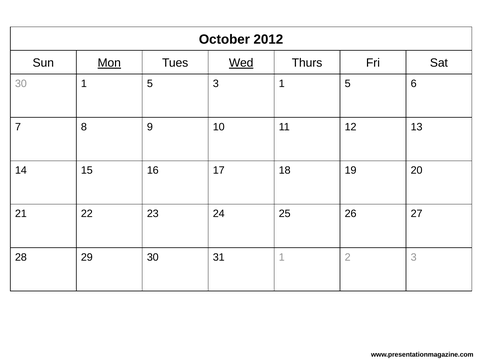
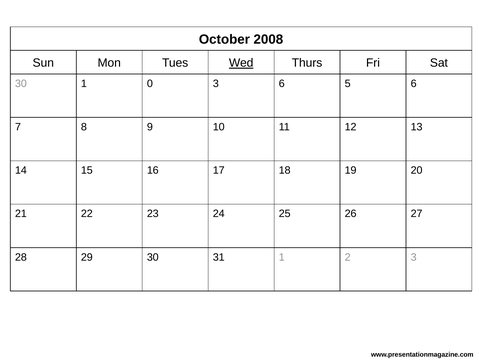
2012: 2012 -> 2008 (268, 39)
Mon underline: present -> none (109, 63)
1 5: 5 -> 0 (150, 83)
3 1: 1 -> 6 (282, 83)
